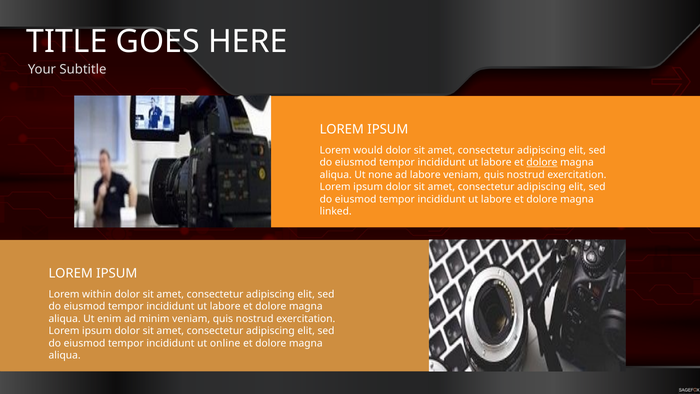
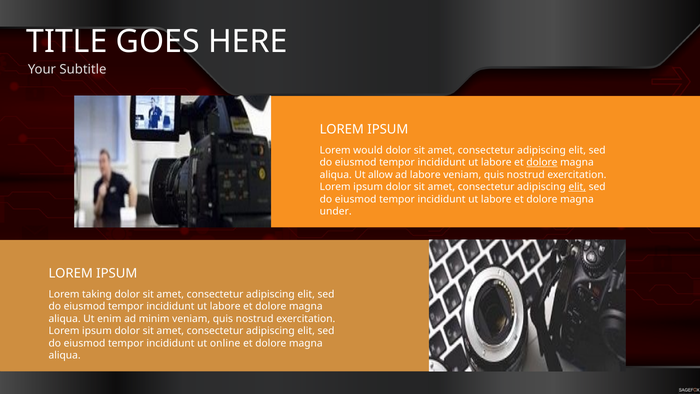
none: none -> allow (380, 175)
elit underline: none -> present (577, 187)
linked: linked -> under (336, 211)
within: within -> taking (97, 294)
